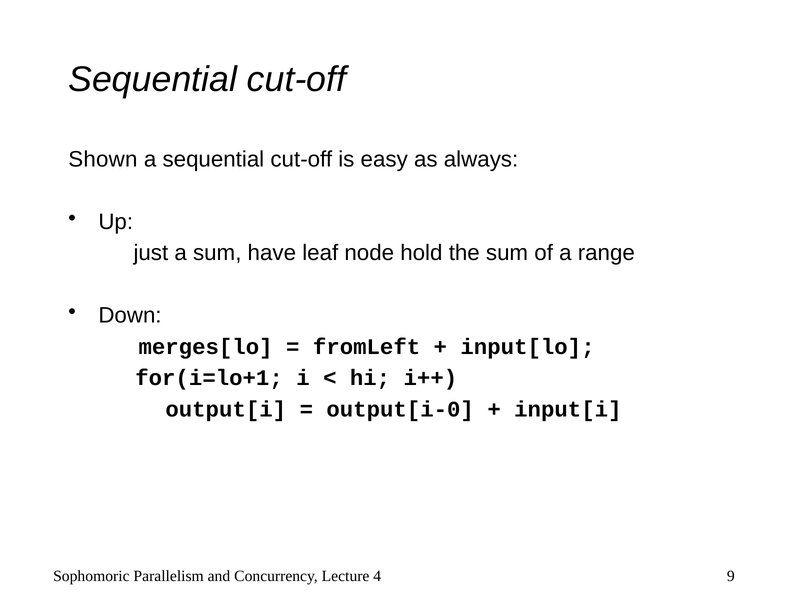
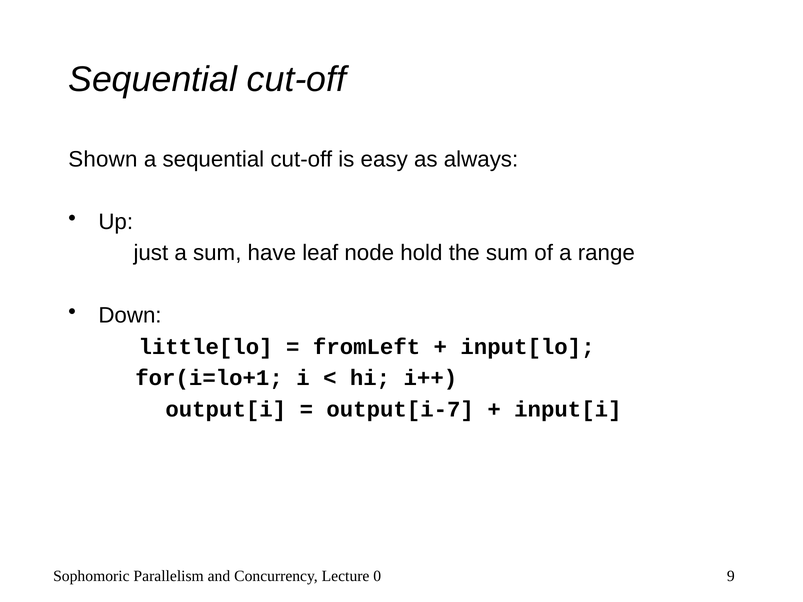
merges[lo: merges[lo -> little[lo (206, 347)
output[i-0: output[i-0 -> output[i-7 (400, 409)
4: 4 -> 0 (377, 577)
